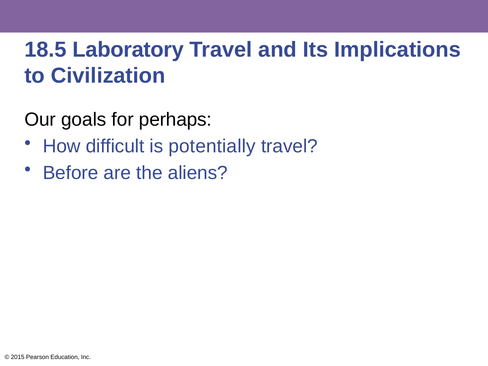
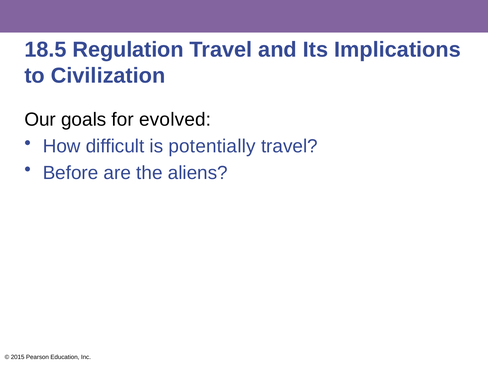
Laboratory: Laboratory -> Regulation (128, 50)
perhaps: perhaps -> evolved (175, 120)
